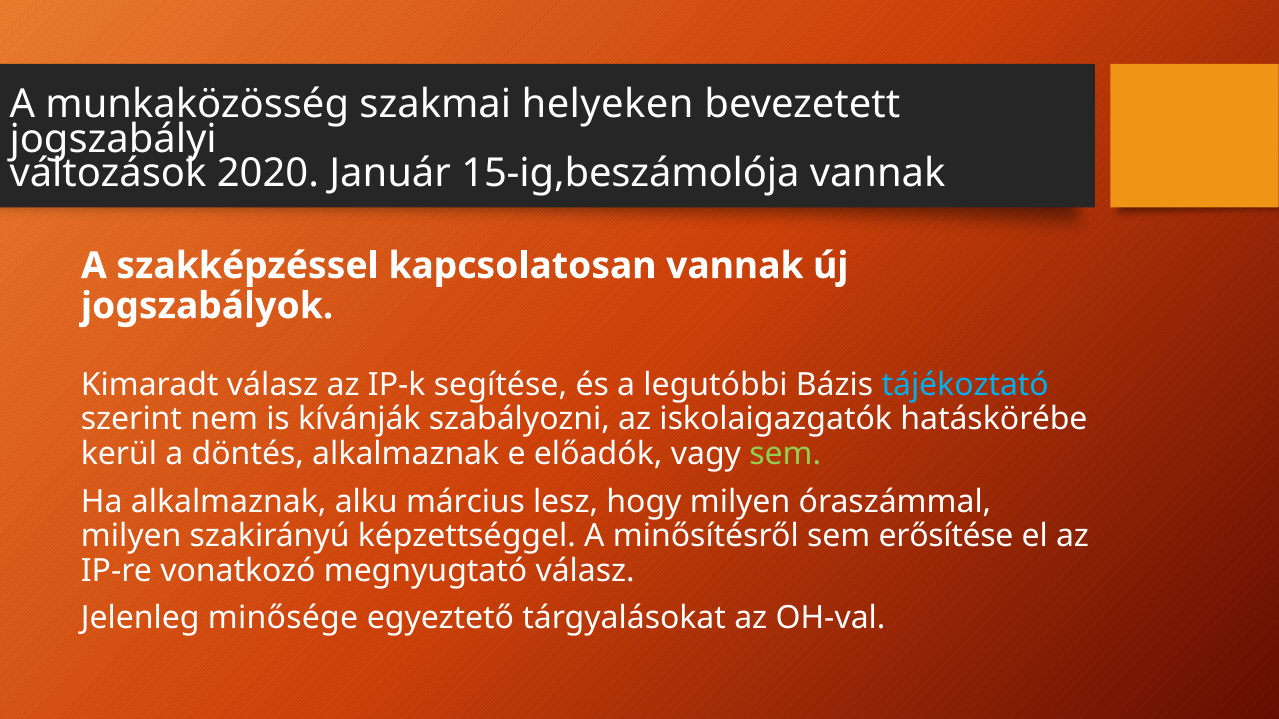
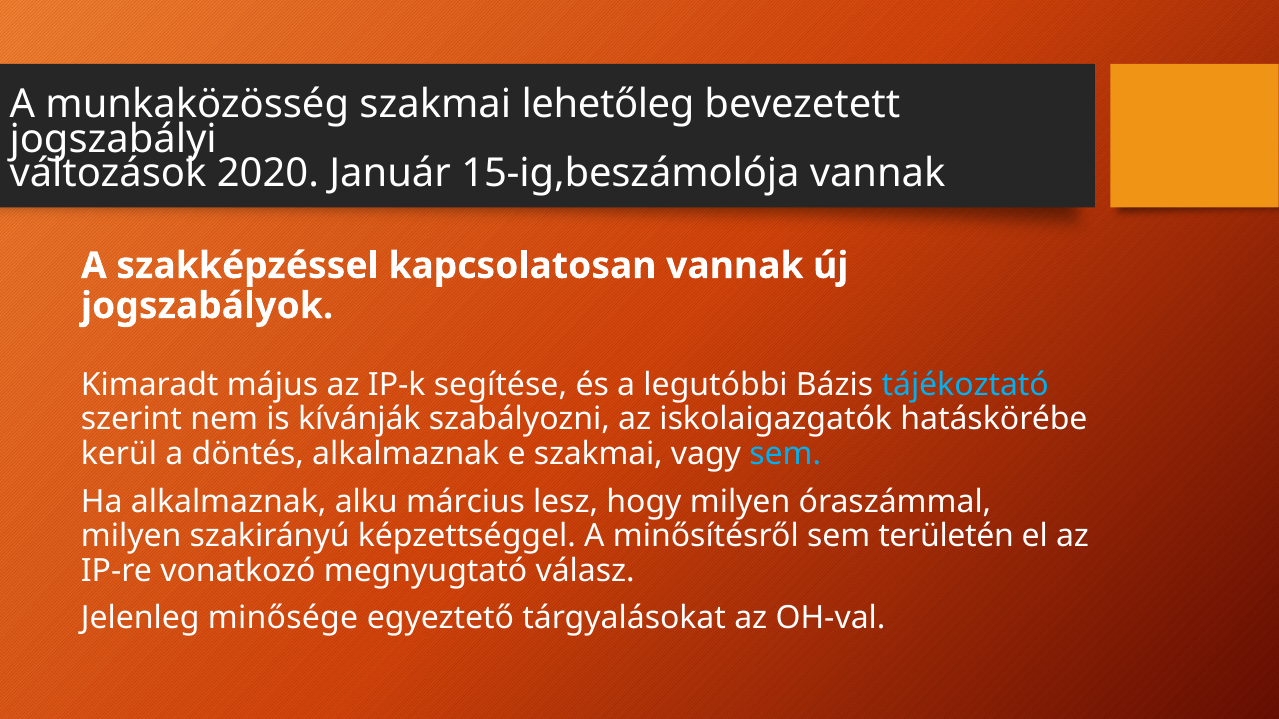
helyeken: helyeken -> lehetőleg (608, 105)
Kimaradt válasz: válasz -> május (273, 385)
e előadók: előadók -> szakmai (598, 454)
sem colour: light green -> light blue (785, 454)
erősítése: erősítése -> területén (946, 536)
